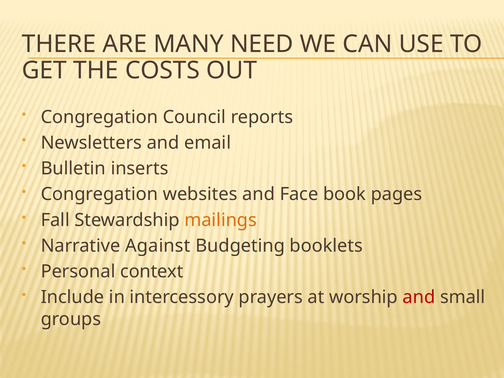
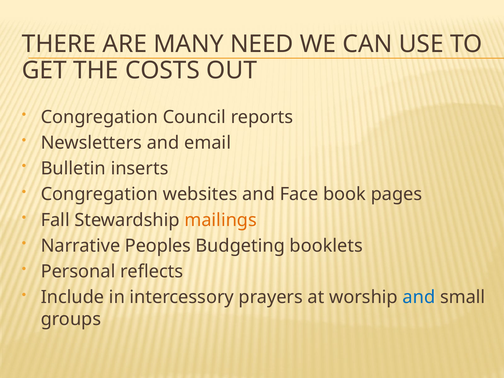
Against: Against -> Peoples (158, 246)
context: context -> reflects (152, 272)
and colour: red -> blue (419, 297)
